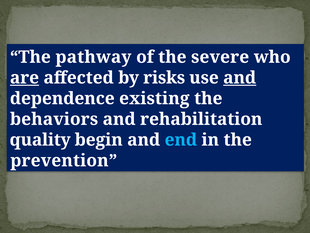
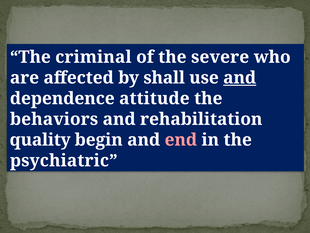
pathway: pathway -> criminal (93, 57)
are underline: present -> none (24, 78)
risks: risks -> shall (164, 78)
existing: existing -> attitude (154, 98)
end colour: light blue -> pink (181, 140)
prevention: prevention -> psychiatric (64, 160)
